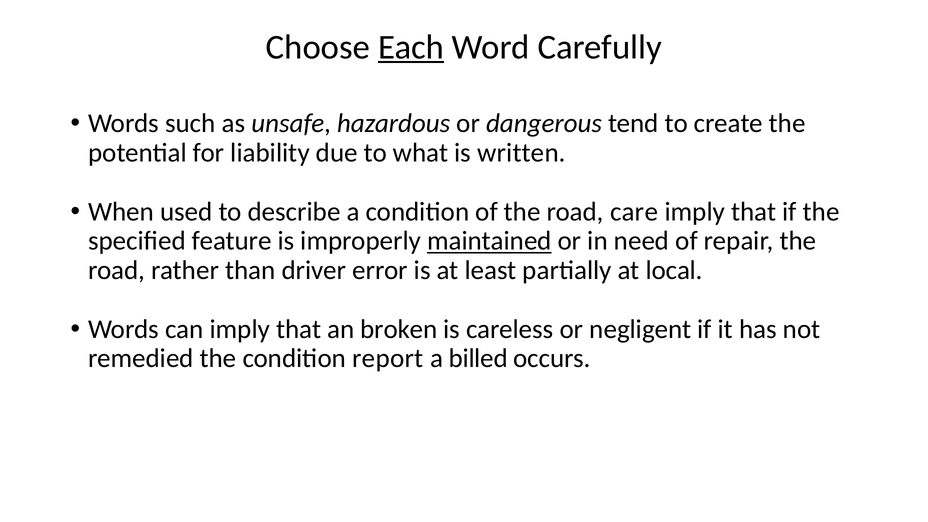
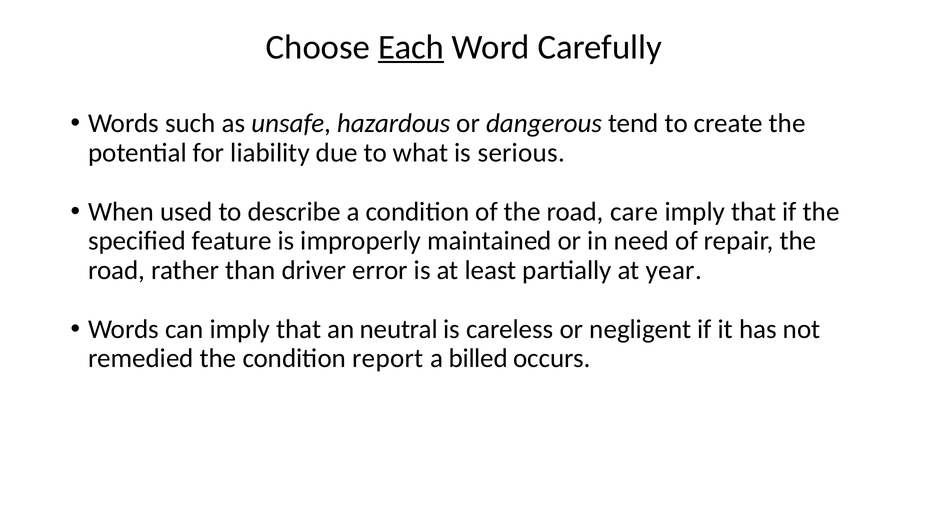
written: written -> serious (521, 153)
maintained underline: present -> none (489, 241)
local: local -> year (674, 270)
broken: broken -> neutral (399, 329)
